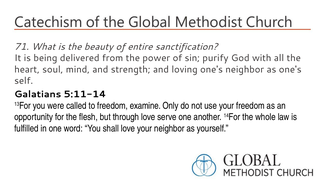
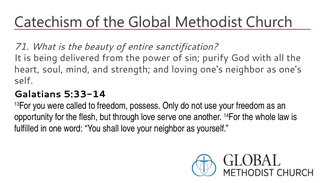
5:11-14: 5:11-14 -> 5:33-14 (85, 94)
examine: examine -> possess (145, 106)
